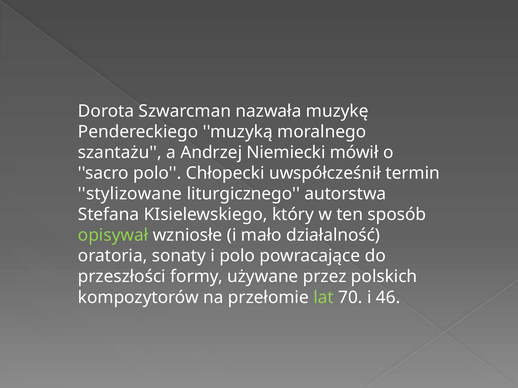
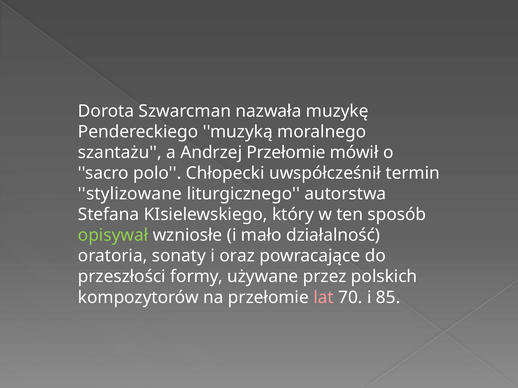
Andrzej Niemiecki: Niemiecki -> Przełomie (286, 153)
i polo: polo -> oraz (237, 256)
lat colour: light green -> pink (324, 298)
46: 46 -> 85 (388, 298)
